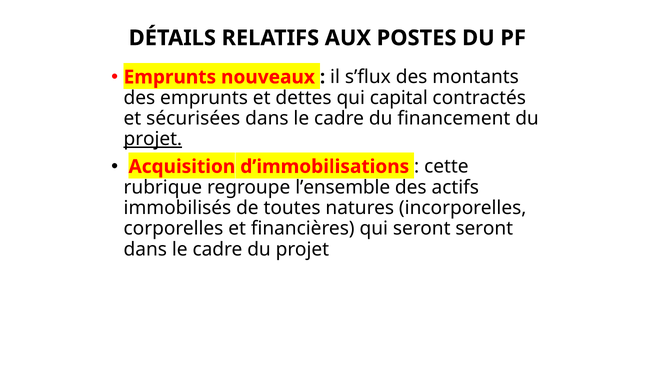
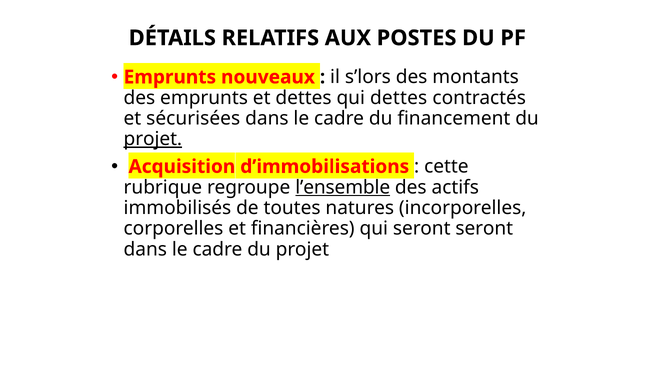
s’flux: s’flux -> s’lors (368, 77)
qui capital: capital -> dettes (399, 98)
l’ensemble underline: none -> present (343, 187)
